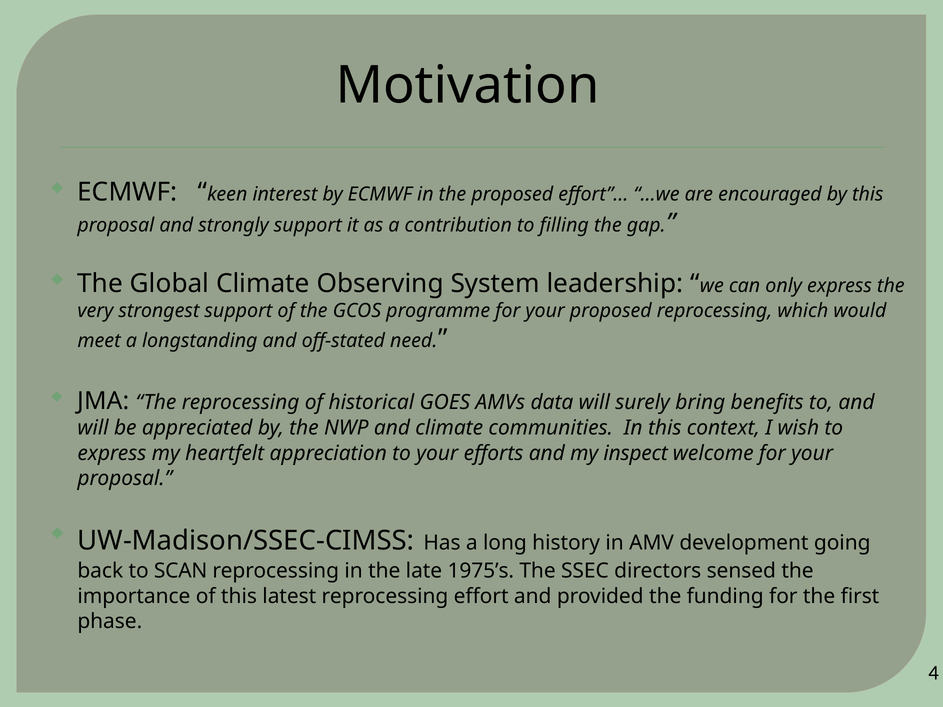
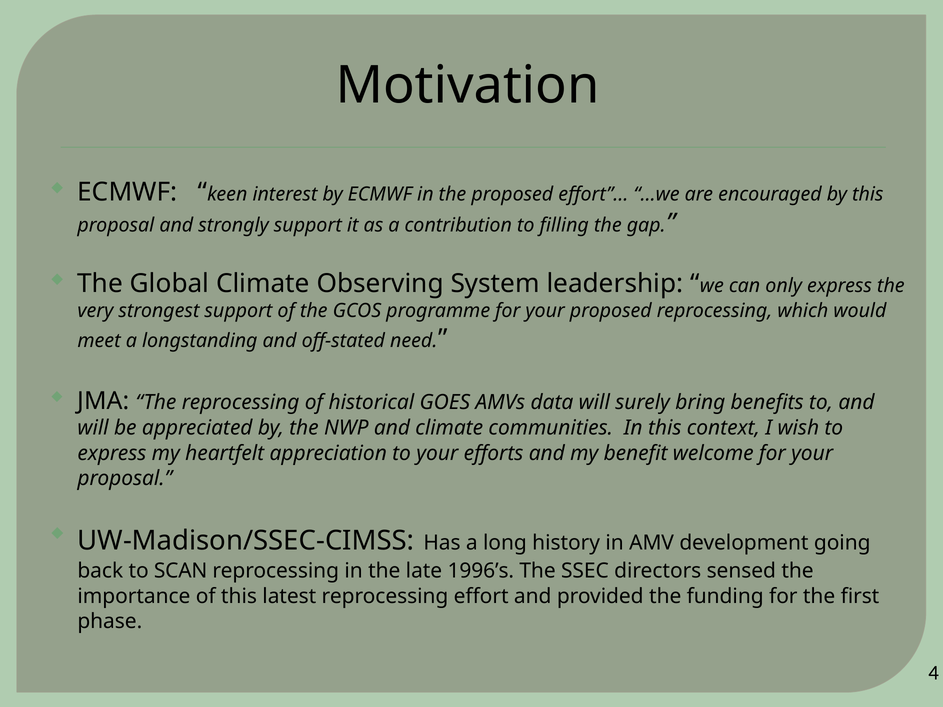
inspect: inspect -> benefit (636, 453)
1975’s: 1975’s -> 1996’s (481, 571)
